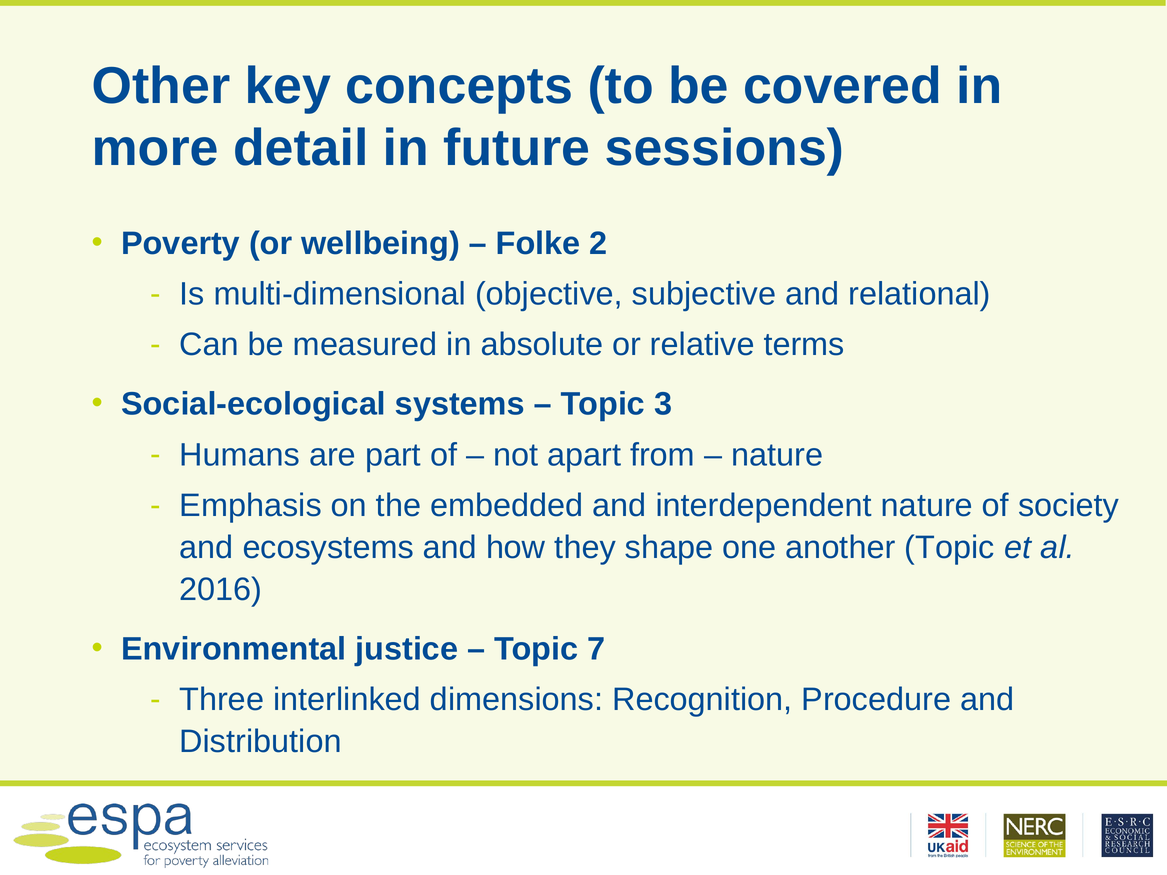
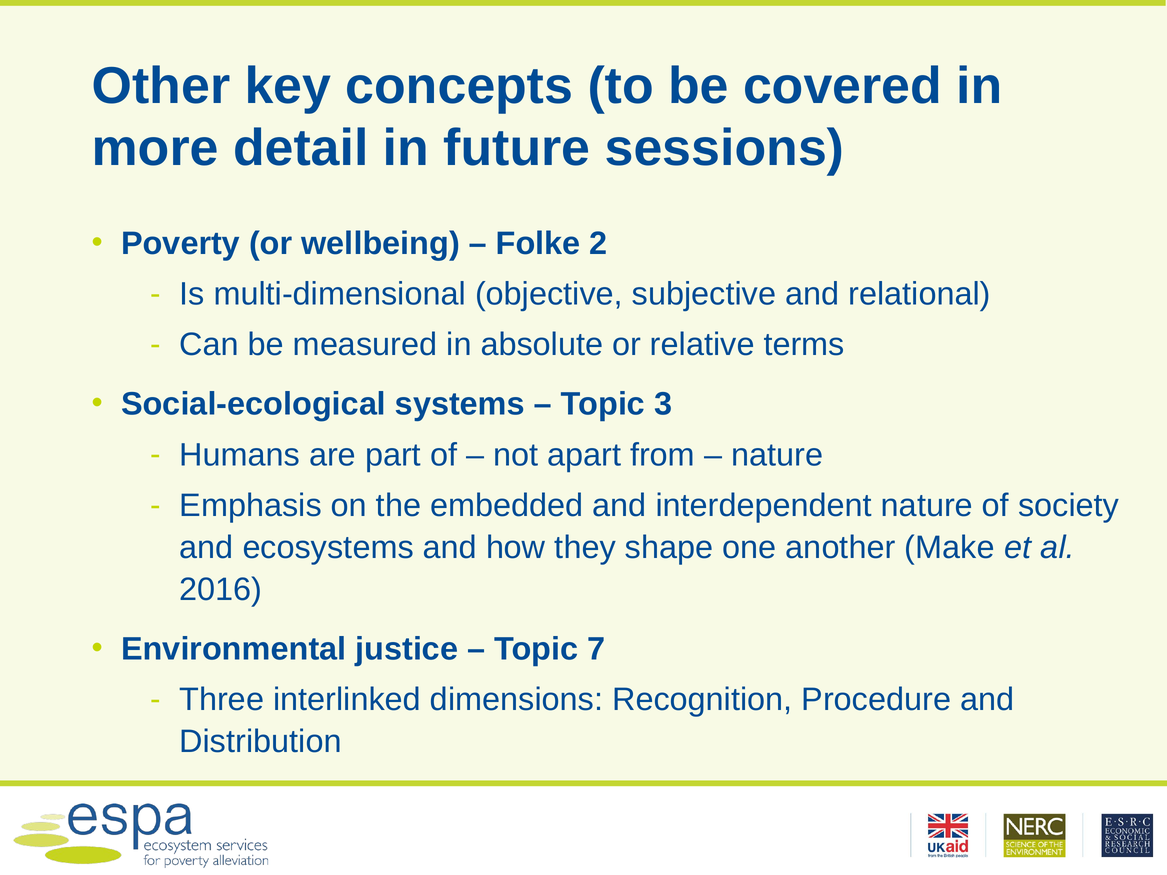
another Topic: Topic -> Make (950, 548)
